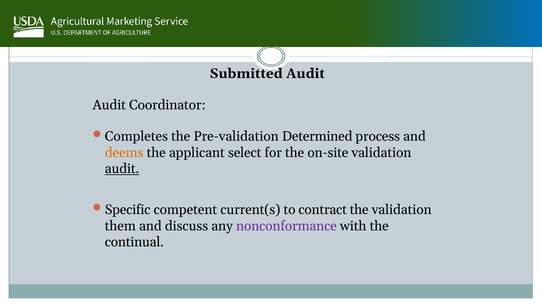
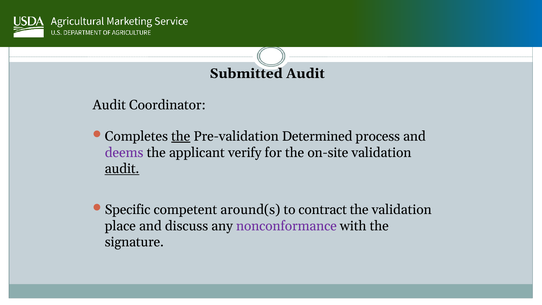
the underline: none -> present (181, 136)
deems colour: orange -> purple (124, 153)
select: select -> verify (245, 153)
current(s: current(s -> around(s (250, 210)
them: them -> place (120, 226)
continual: continual -> signature (134, 242)
